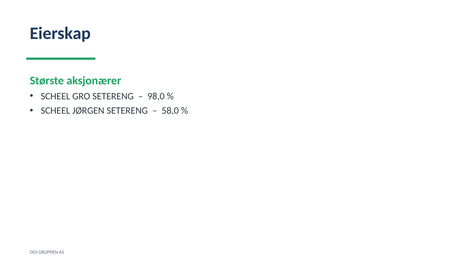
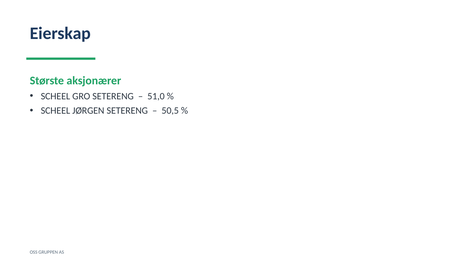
98,0: 98,0 -> 51,0 (156, 96)
58,0: 58,0 -> 50,5 (170, 111)
